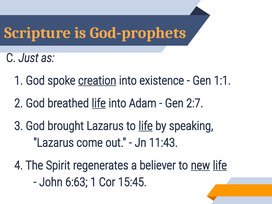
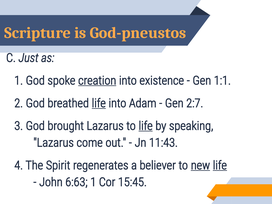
God-prophets: God-prophets -> God-pneustos (138, 33)
